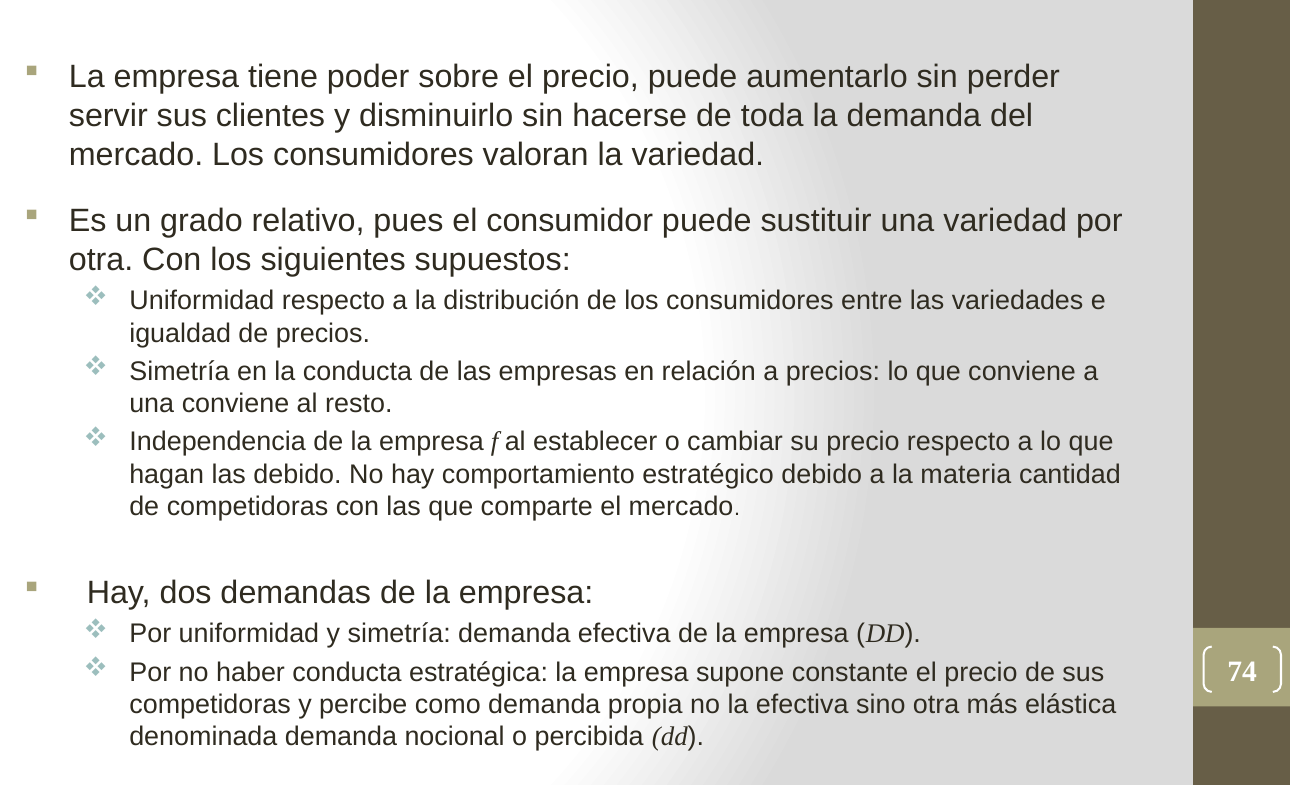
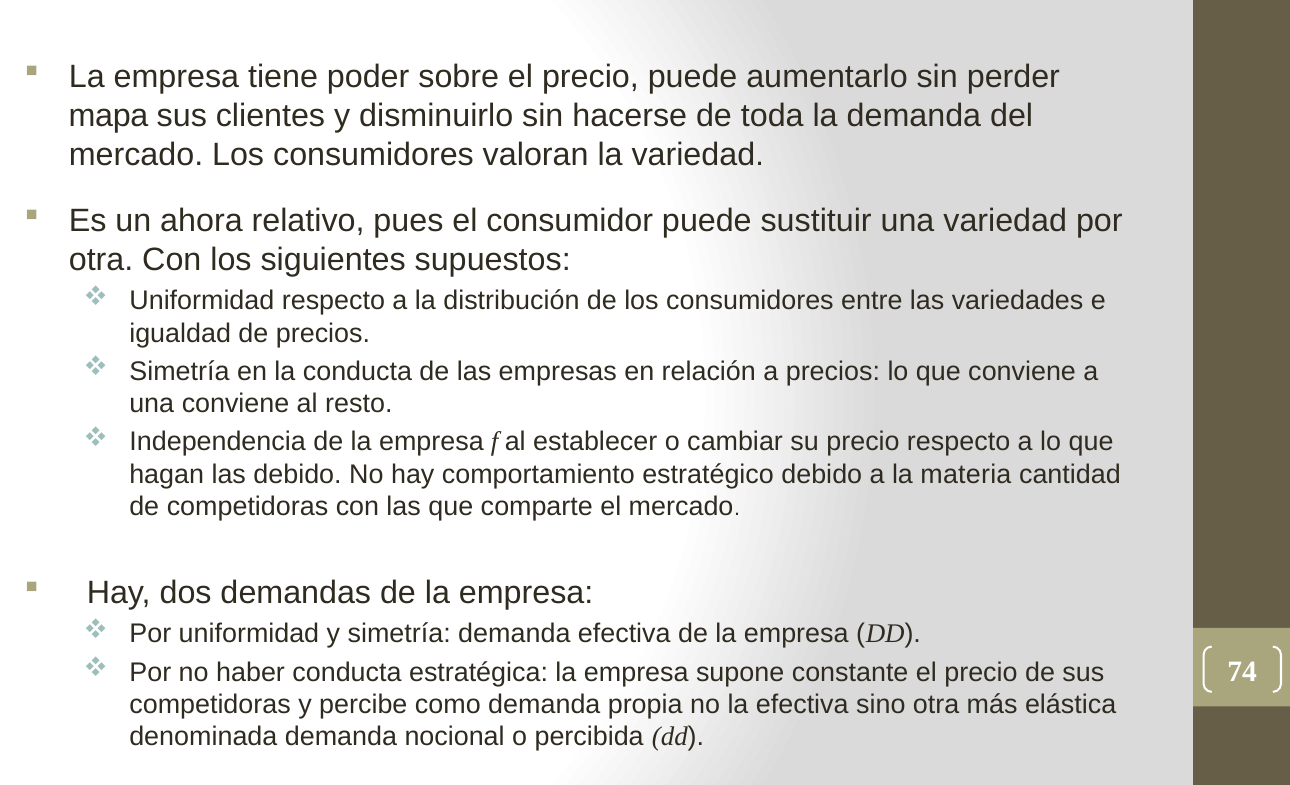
servir: servir -> mapa (109, 116)
grado: grado -> ahora (201, 221)
